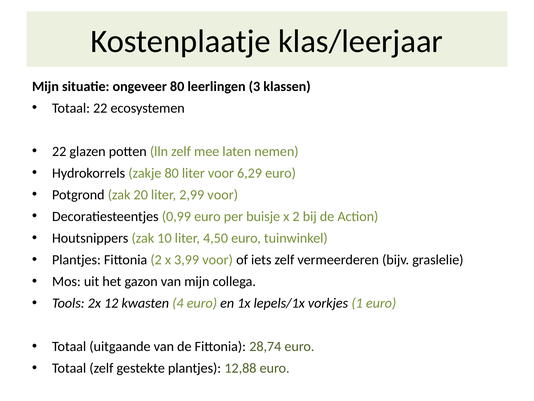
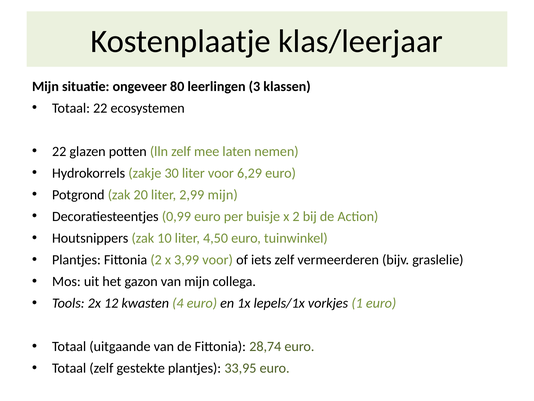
zakje 80: 80 -> 30 (172, 173)
2,99 voor: voor -> mijn (223, 195)
12,88: 12,88 -> 33,95 (240, 368)
